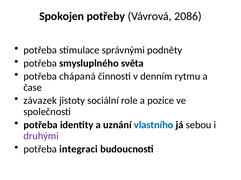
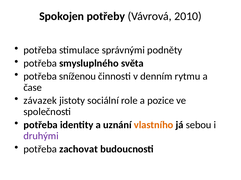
2086: 2086 -> 2010 (188, 16)
chápaná: chápaná -> sníženou (78, 77)
vlastního colour: blue -> orange (154, 125)
integraci: integraci -> zachovat (79, 150)
